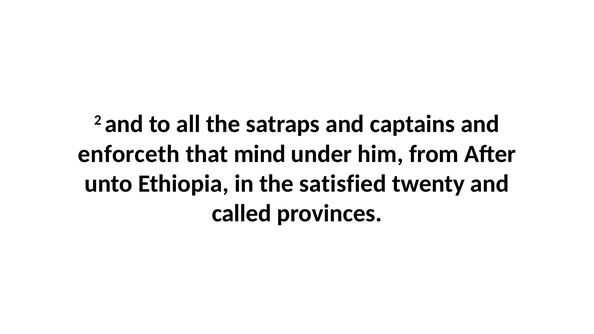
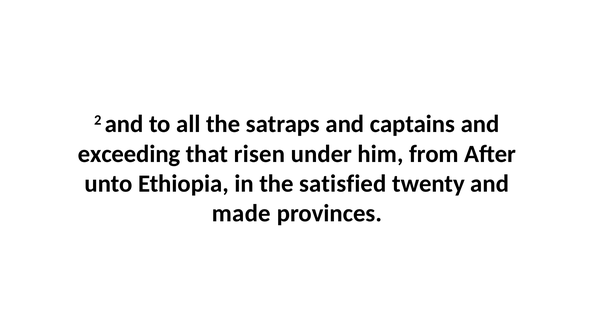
enforceth: enforceth -> exceeding (129, 154)
mind: mind -> risen (259, 154)
called: called -> made (241, 213)
